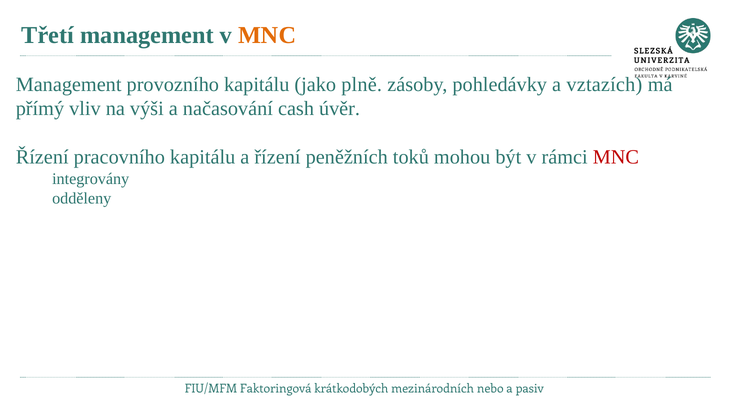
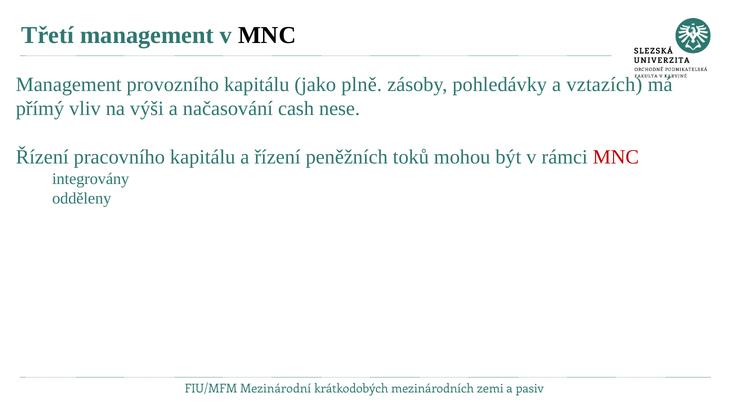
MNC colour: orange -> black (267, 35)
úvěr: úvěr -> nese (339, 109)
Faktoringová: Faktoringová -> Mezinárodní (276, 389)
nebo: nebo -> zemi (490, 389)
